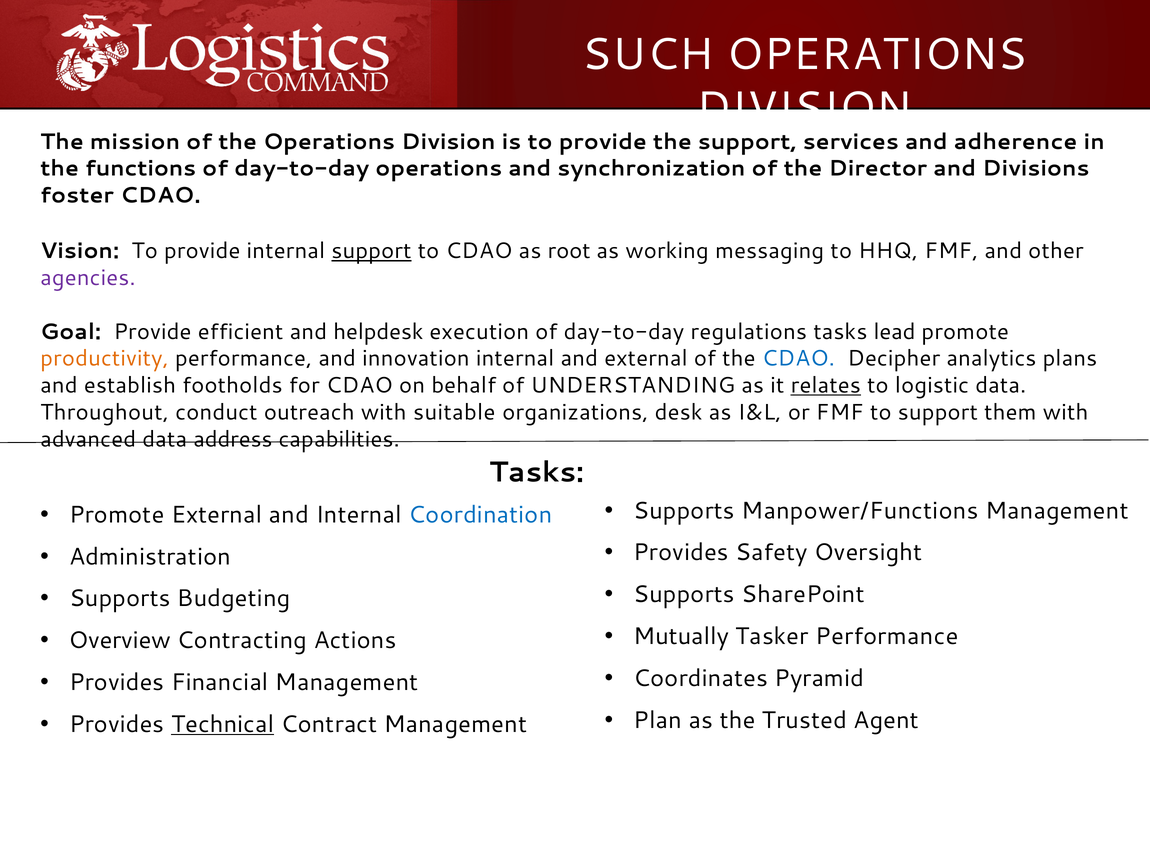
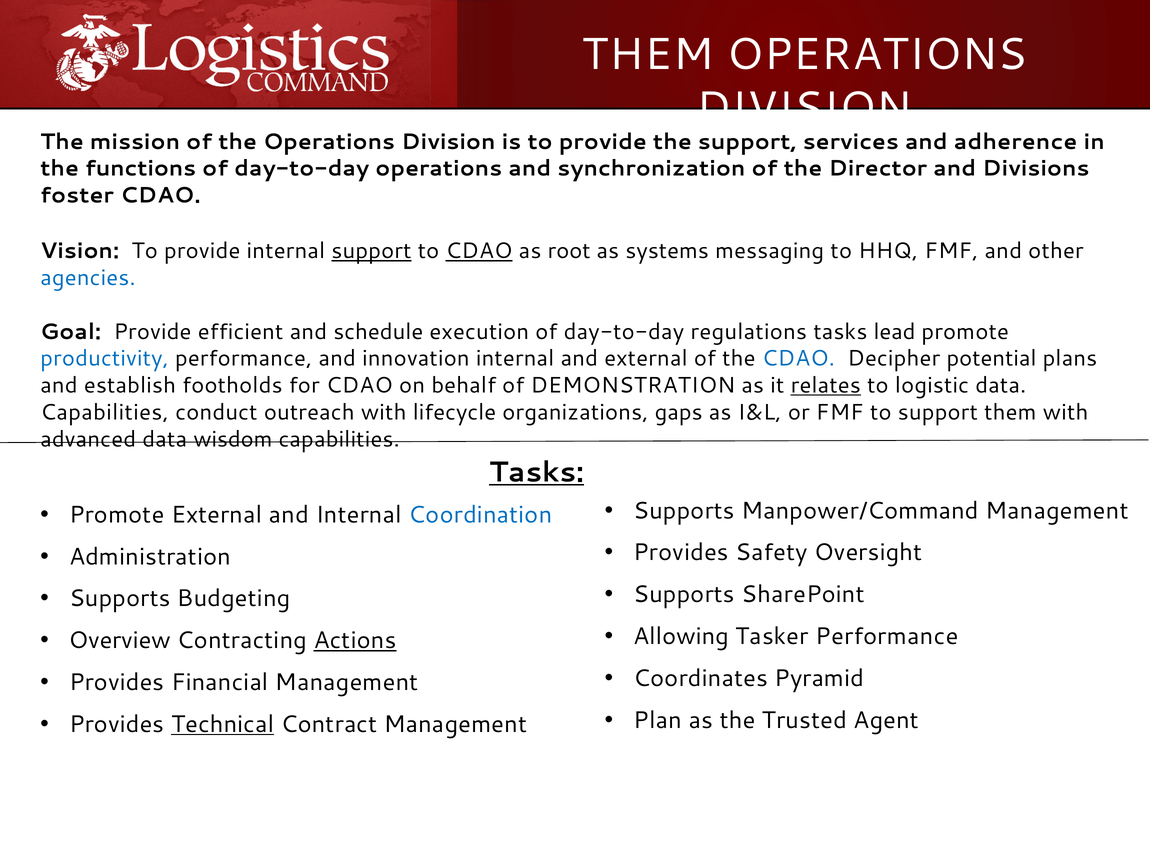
SUCH: SUCH -> THEM (648, 54)
CDAO underline: none -> present (479, 251)
working: working -> systems (667, 251)
agencies colour: purple -> blue (88, 278)
helpdesk: helpdesk -> schedule (378, 332)
productivity colour: orange -> blue (105, 358)
analytics: analytics -> potential (991, 358)
UNDERSTANDING: UNDERSTANDING -> DEMONSTRATION (633, 385)
Throughout: Throughout -> Capabilities (105, 412)
suitable: suitable -> lifecycle (454, 412)
desk: desk -> gaps (679, 412)
address: address -> wisdom (233, 439)
Tasks underline: none -> present (537, 472)
Manpower/Functions: Manpower/Functions -> Manpower/Command (860, 510)
Mutually: Mutually -> Allowing (681, 636)
Actions underline: none -> present (355, 640)
